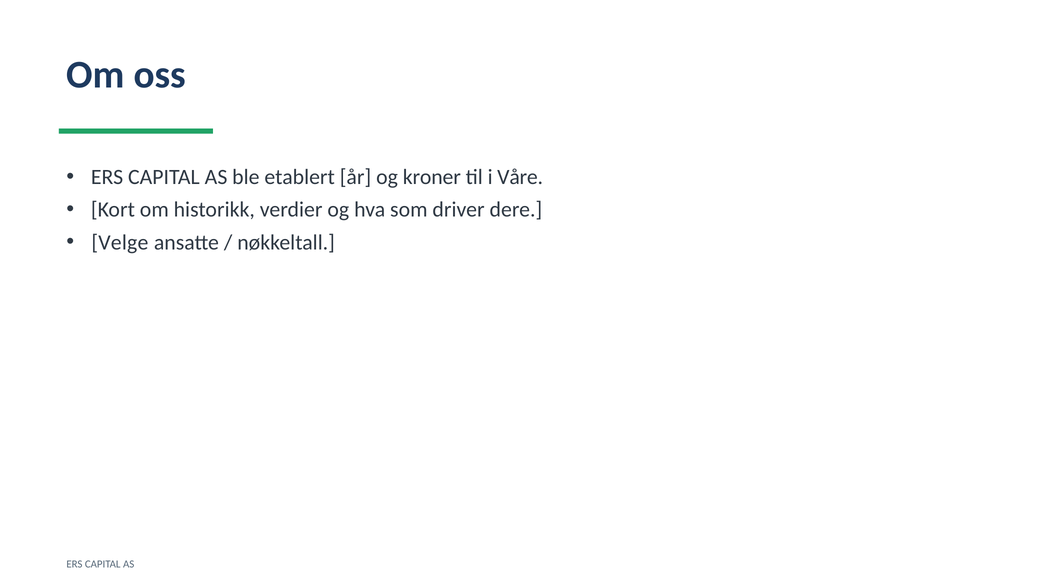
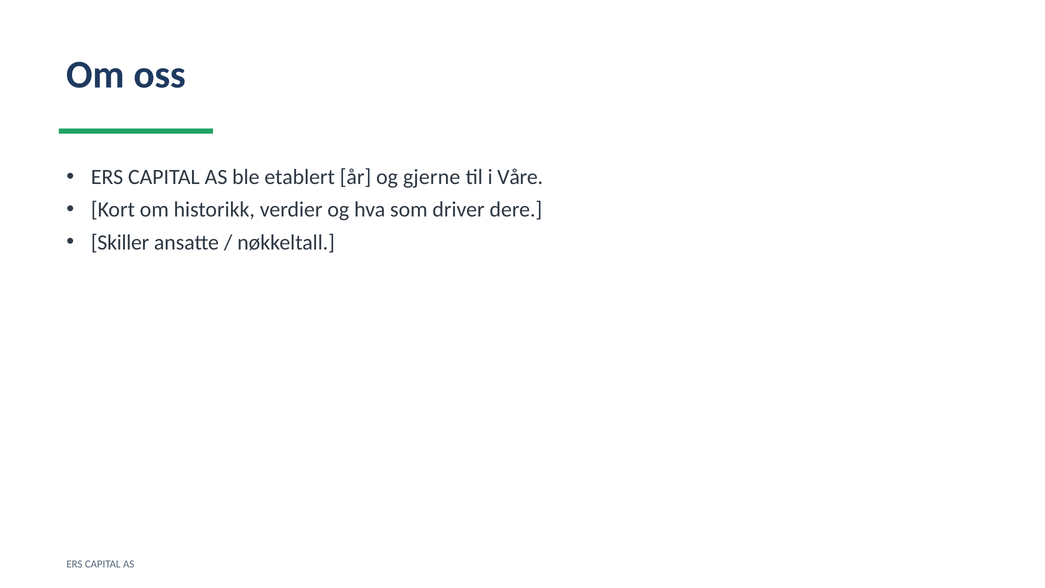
kroner: kroner -> gjerne (432, 177)
Velge: Velge -> Skiller (120, 242)
